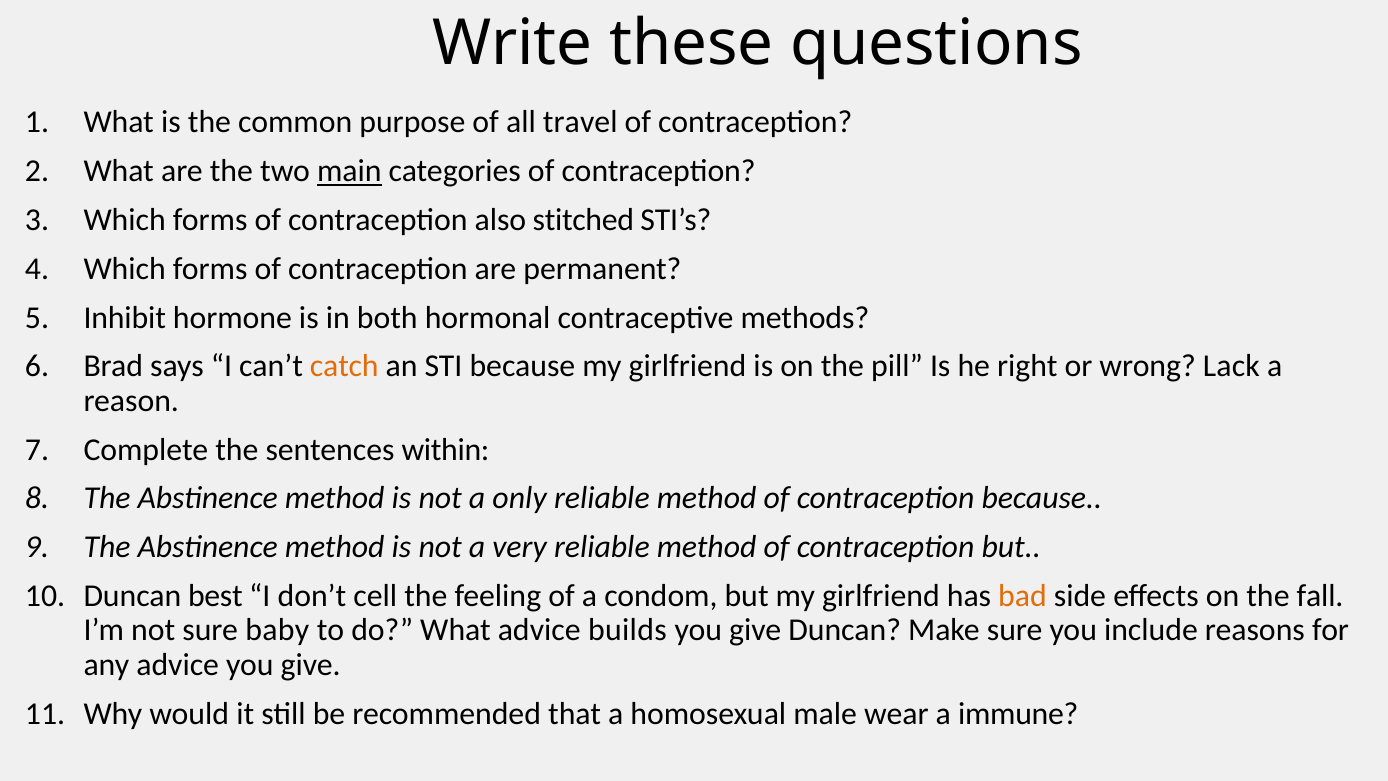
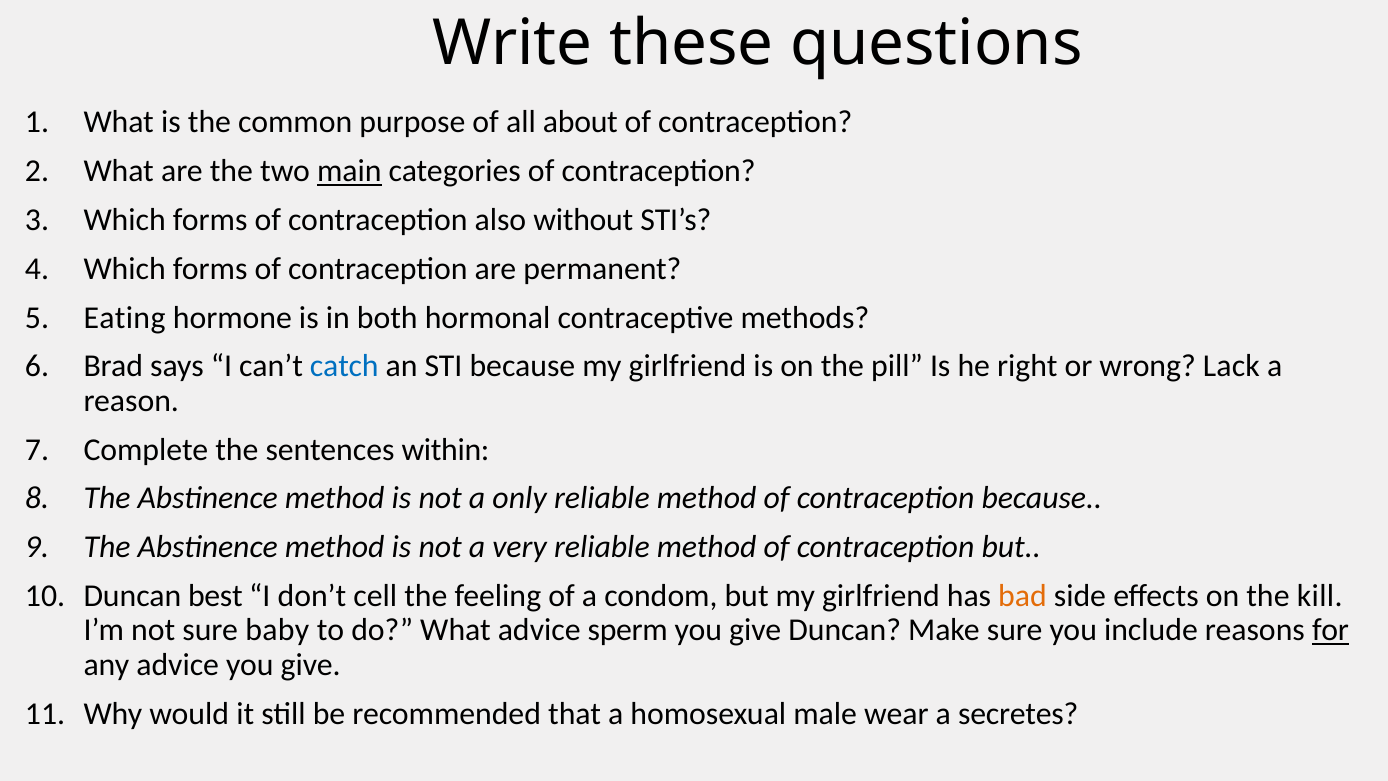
travel: travel -> about (580, 122)
stitched: stitched -> without (583, 220)
Inhibit: Inhibit -> Eating (125, 317)
catch colour: orange -> blue (344, 366)
fall: fall -> kill (1320, 596)
builds: builds -> sperm (628, 630)
for underline: none -> present (1331, 630)
immune: immune -> secretes (1018, 713)
